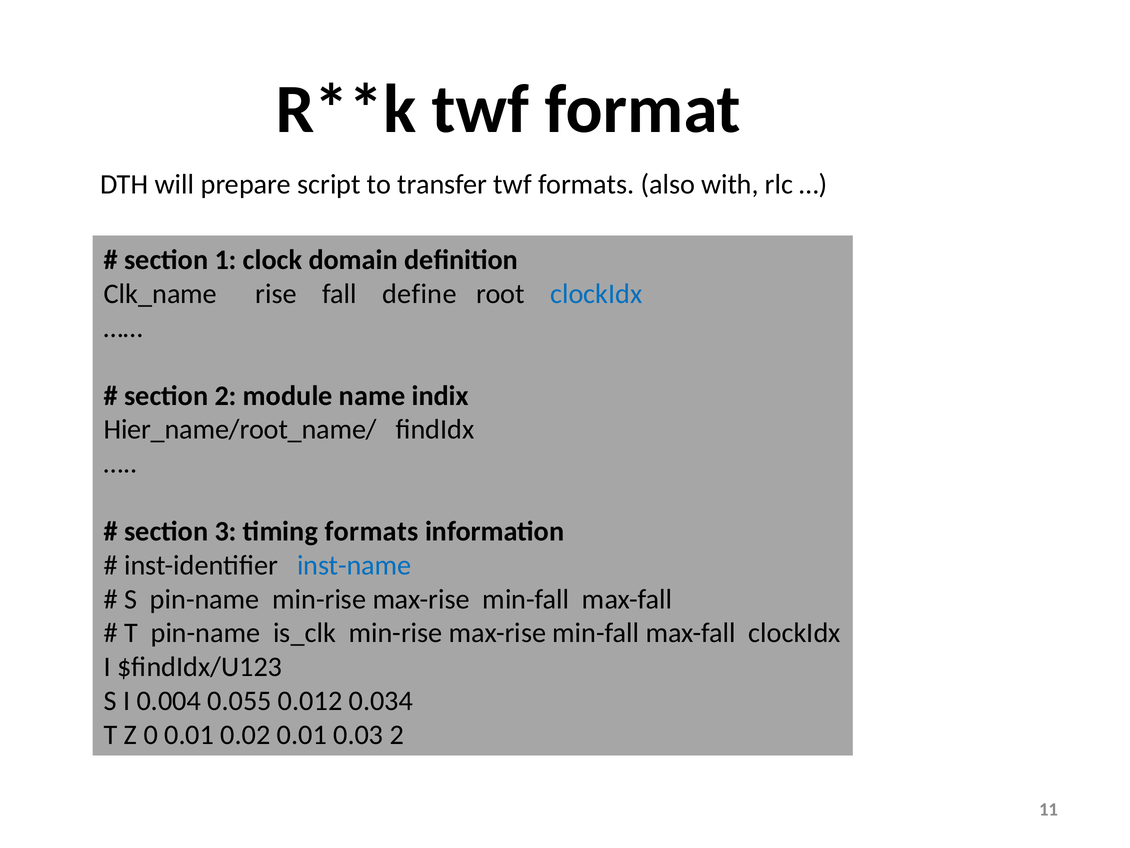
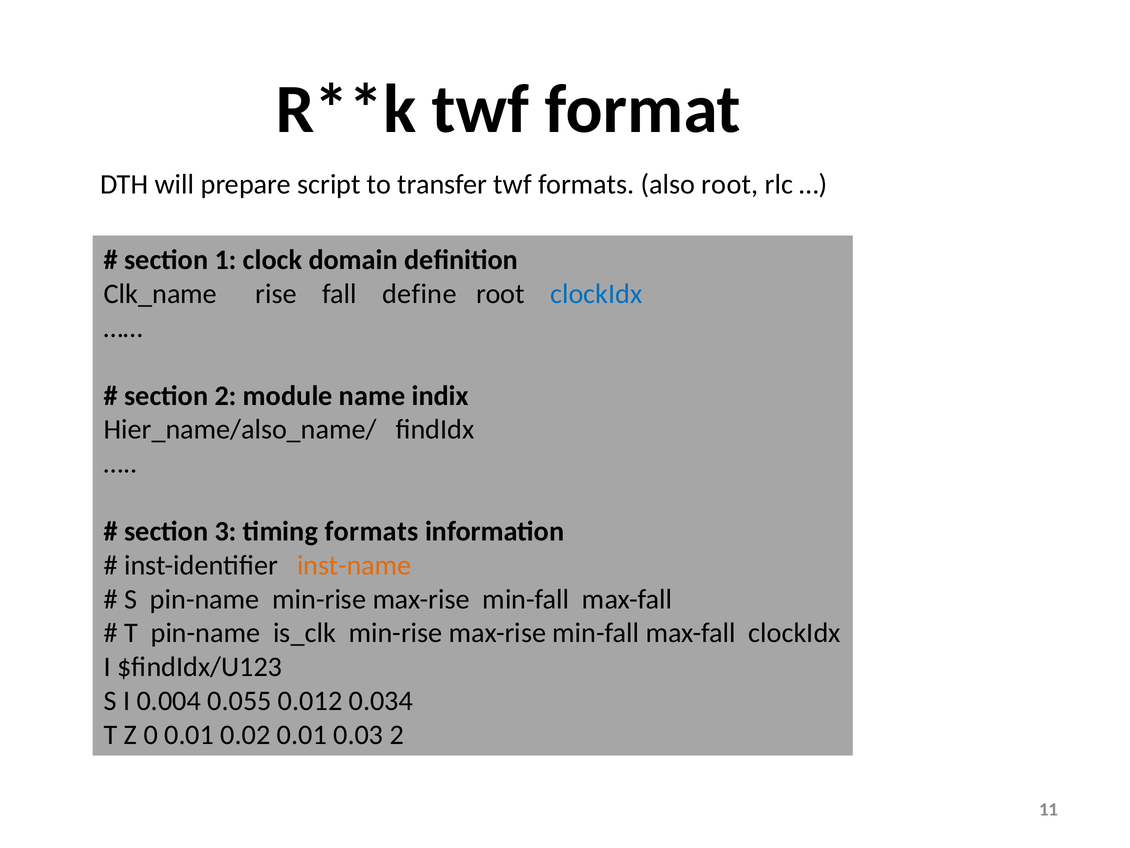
also with: with -> root (730, 185)
Hier_name/root_name/: Hier_name/root_name/ -> Hier_name/also_name/ (240, 429)
inst-name colour: blue -> orange (354, 565)
